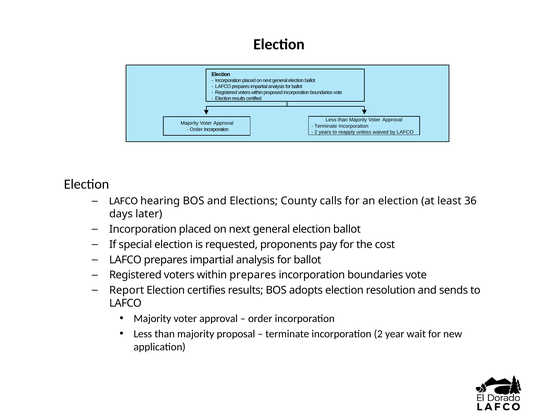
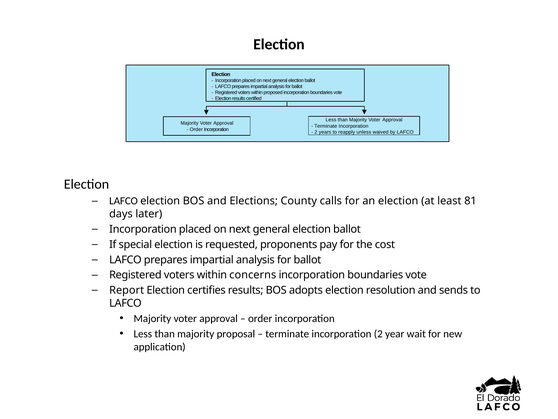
hearing: hearing -> election (160, 201)
36: 36 -> 81 (470, 201)
within prepares: prepares -> concerns (253, 275)
